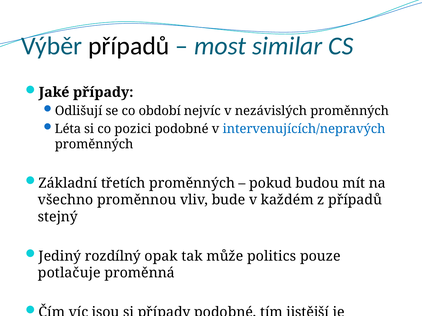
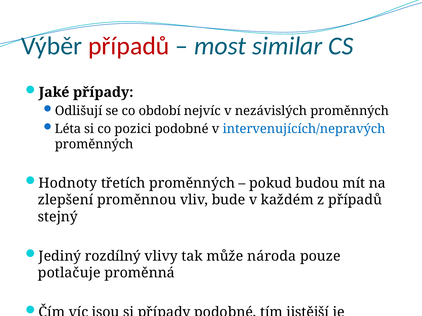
případů colour: black -> red (129, 46)
Základní: Základní -> Hodnoty (68, 183)
všechno: všechno -> zlepšení (66, 200)
opak: opak -> vlivy (161, 256)
politics: politics -> národa (272, 256)
